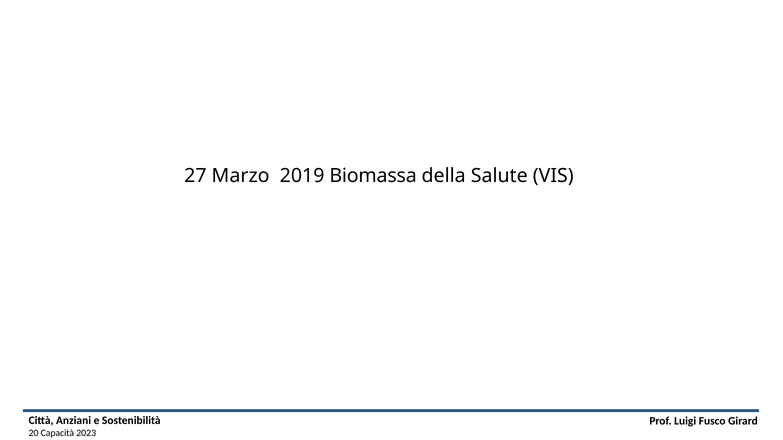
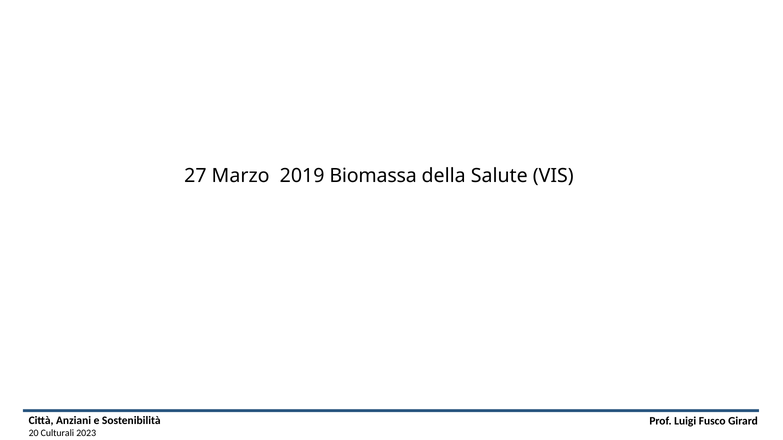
Capacità: Capacità -> Culturali (57, 433)
